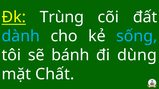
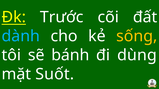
Trùng: Trùng -> Trước (62, 17)
sống colour: light blue -> yellow (137, 36)
Chất: Chất -> Suốt (55, 74)
